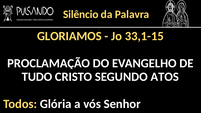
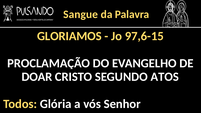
Silêncio: Silêncio -> Sangue (81, 14)
33,1-15: 33,1-15 -> 97,6-15 (144, 36)
TUDO: TUDO -> DOAR (37, 77)
